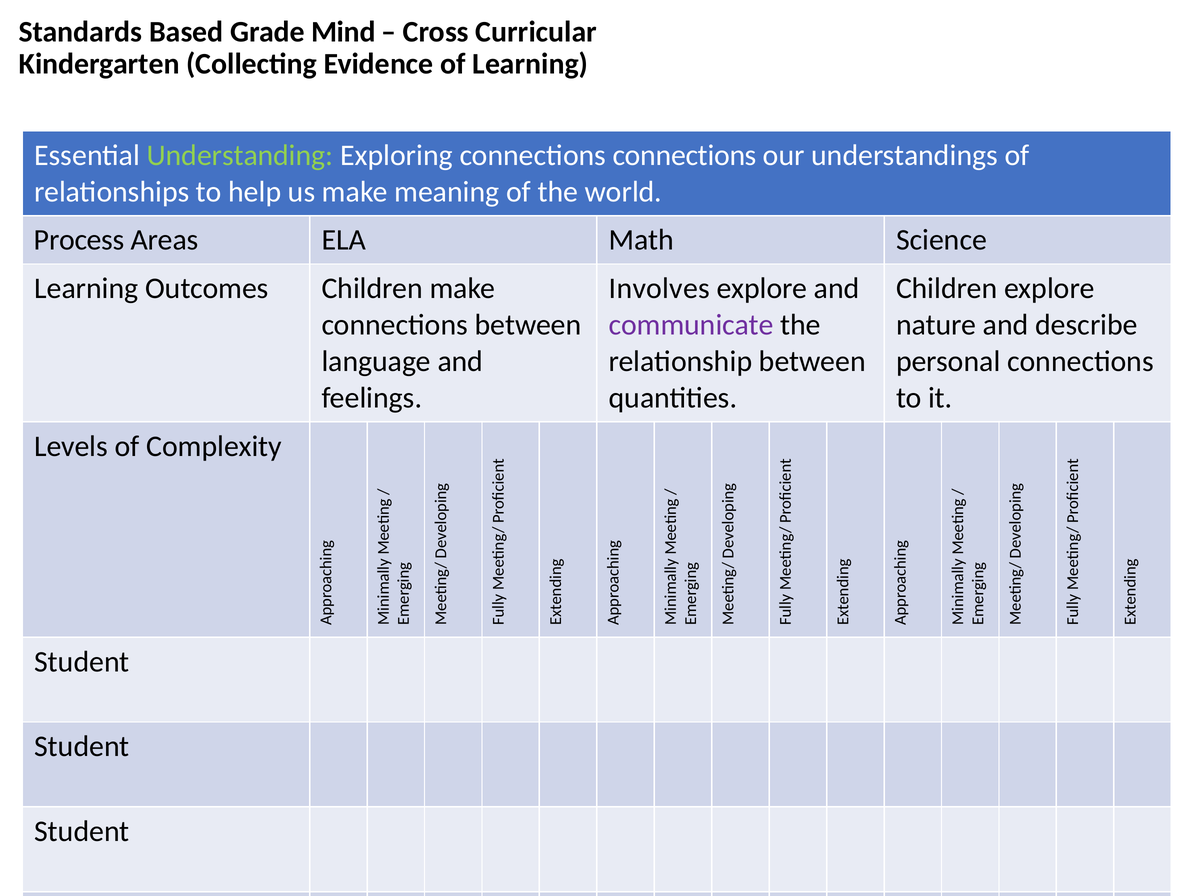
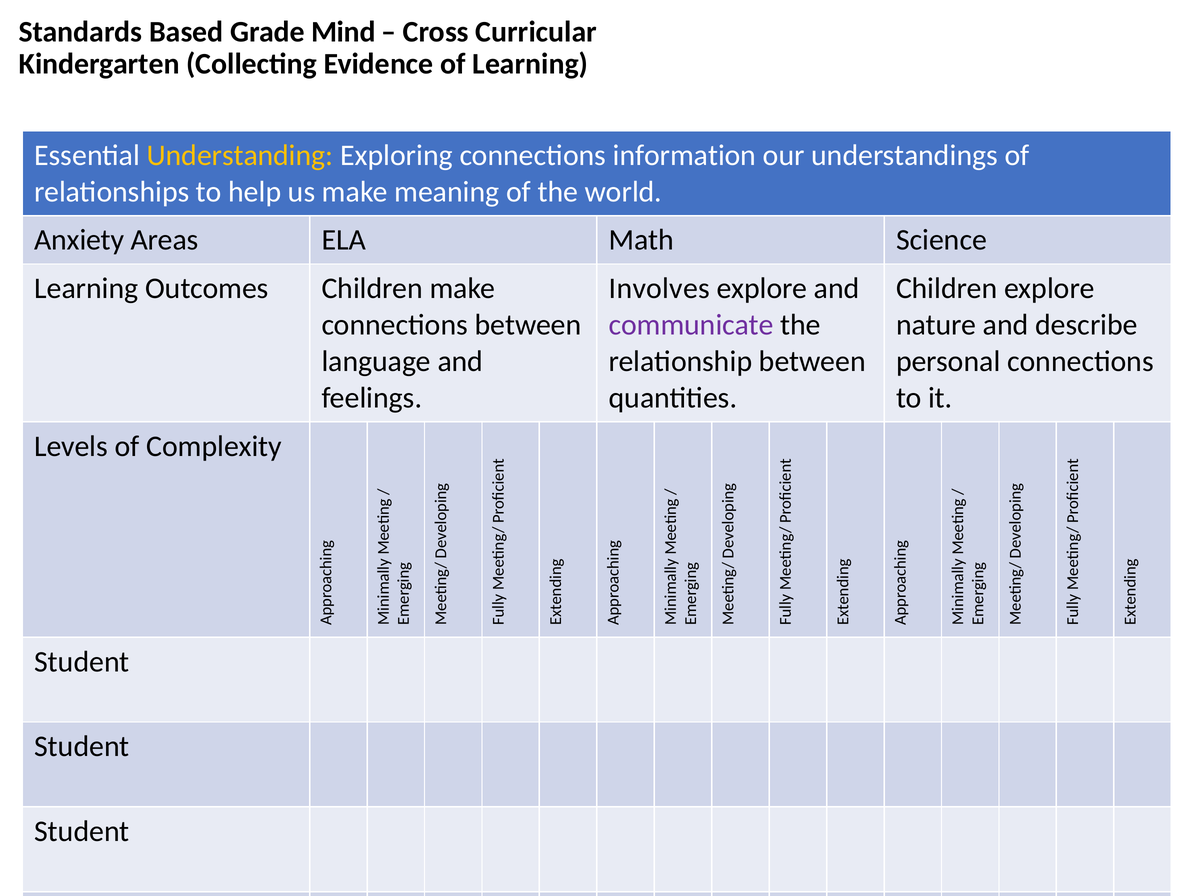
Understanding colour: light green -> yellow (240, 155)
connections connections: connections -> information (684, 155)
Process: Process -> Anxiety (79, 240)
